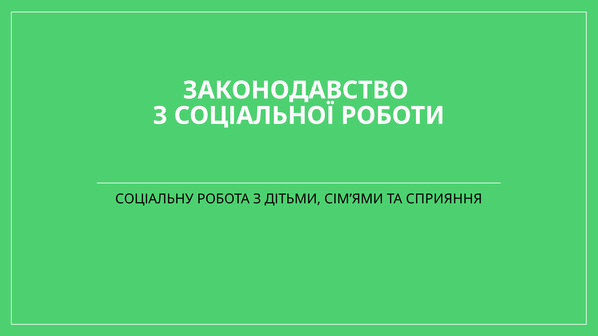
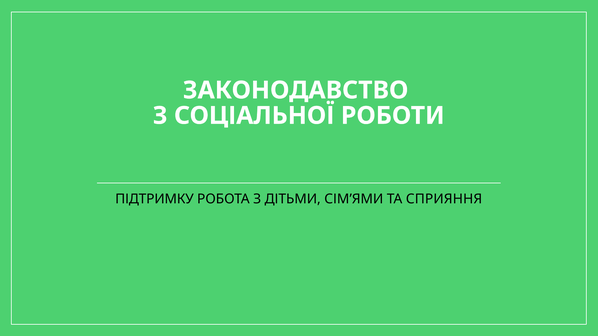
СОЦІАЛЬНУ: СОЦІАЛЬНУ -> ПІДТРИМКУ (154, 199)
